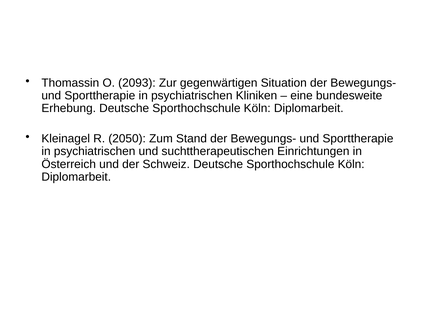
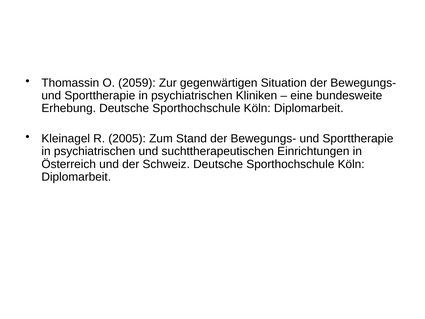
2093: 2093 -> 2059 (137, 83)
2050: 2050 -> 2005 (127, 139)
